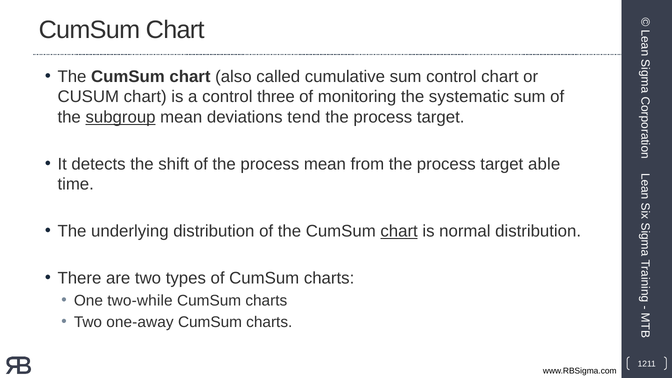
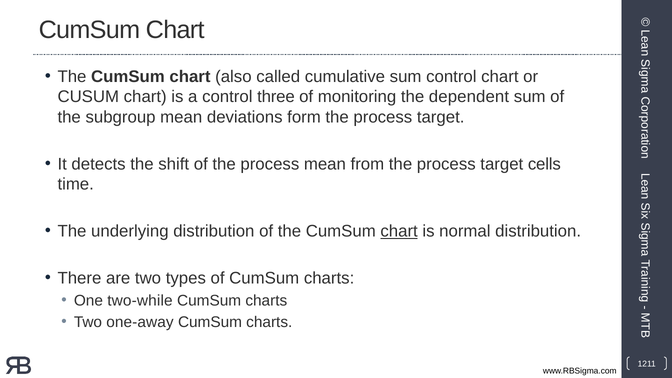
systematic: systematic -> dependent (469, 97)
subgroup underline: present -> none (121, 117)
tend: tend -> form (304, 117)
able: able -> cells (544, 164)
